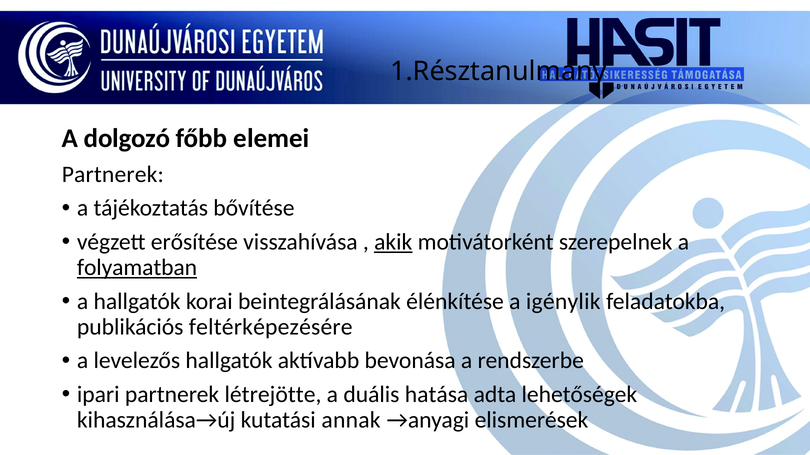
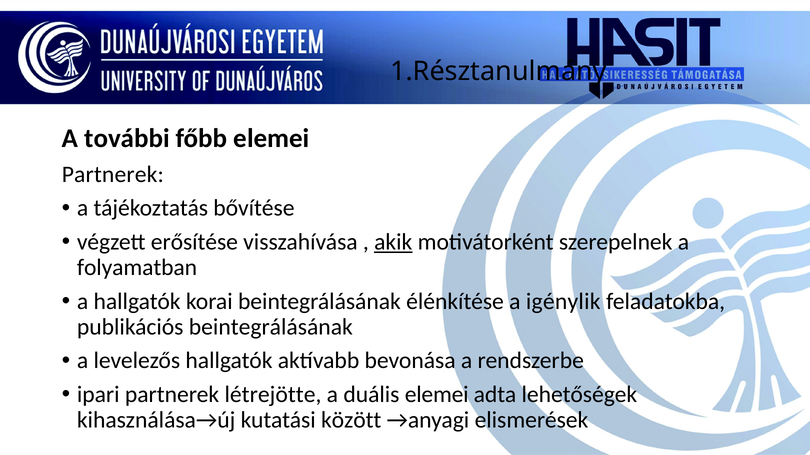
dolgozó: dolgozó -> további (127, 139)
folyamatban underline: present -> none (137, 268)
publikációs feltérképezésére: feltérképezésére -> beintegrálásának (271, 327)
duális hatása: hatása -> elemei (437, 395)
annak: annak -> között (351, 421)
